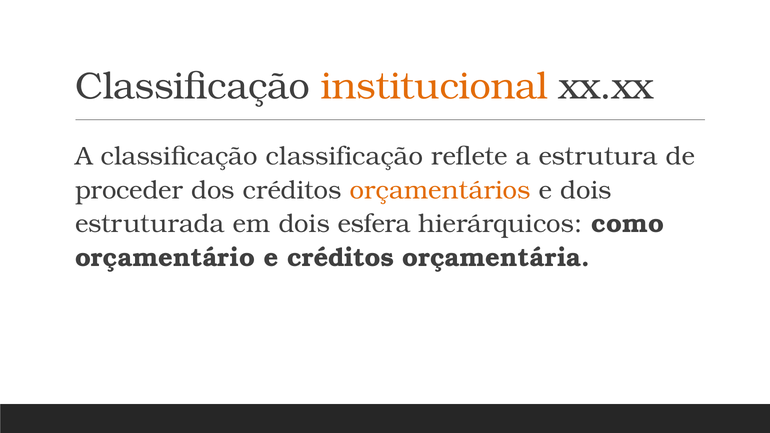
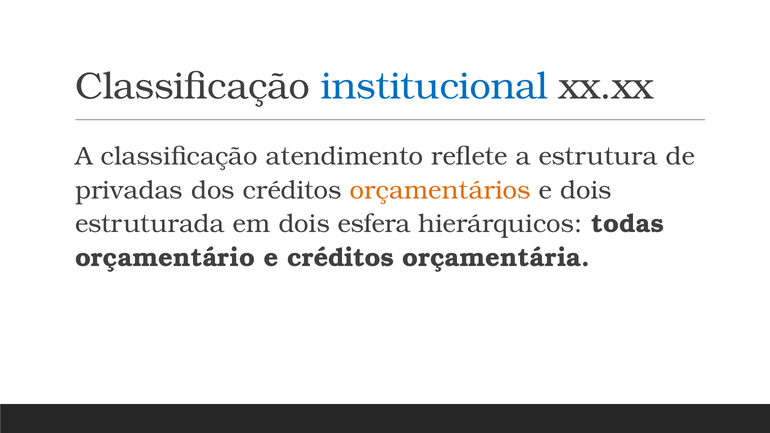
institucional colour: orange -> blue (434, 86)
classificação classificação: classificação -> atendimento (345, 156)
proceder: proceder -> privadas (129, 190)
como: como -> todas (628, 224)
